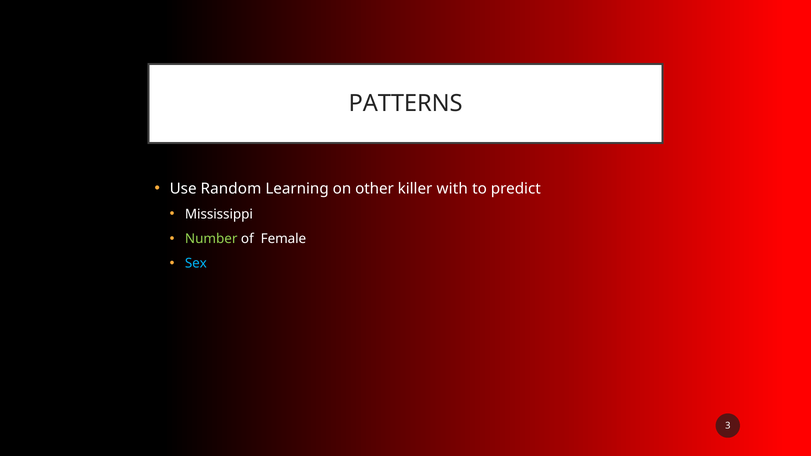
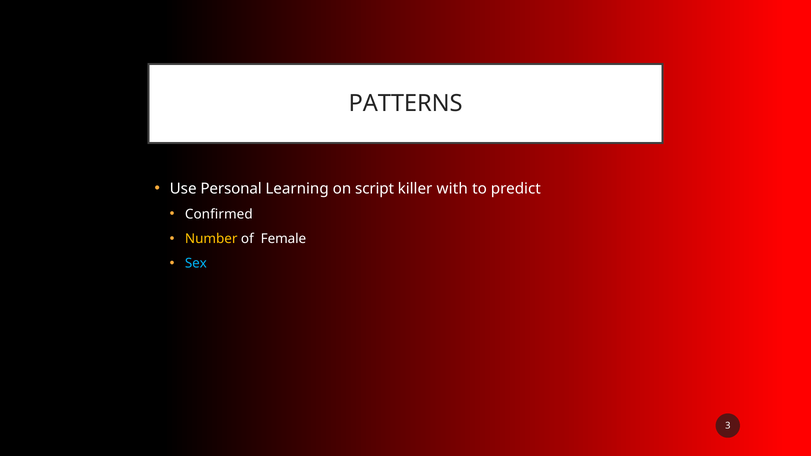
Random: Random -> Personal (231, 189)
other: other -> script (375, 189)
Mississippi: Mississippi -> Confirmed (219, 214)
Number colour: light green -> yellow (211, 239)
